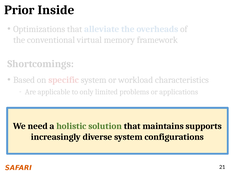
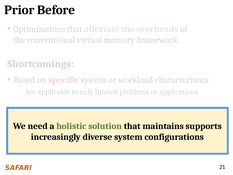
Inside: Inside -> Before (56, 10)
